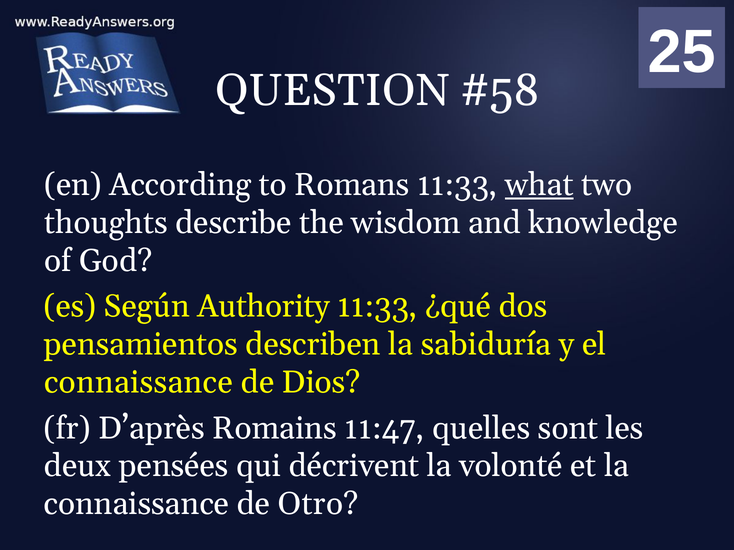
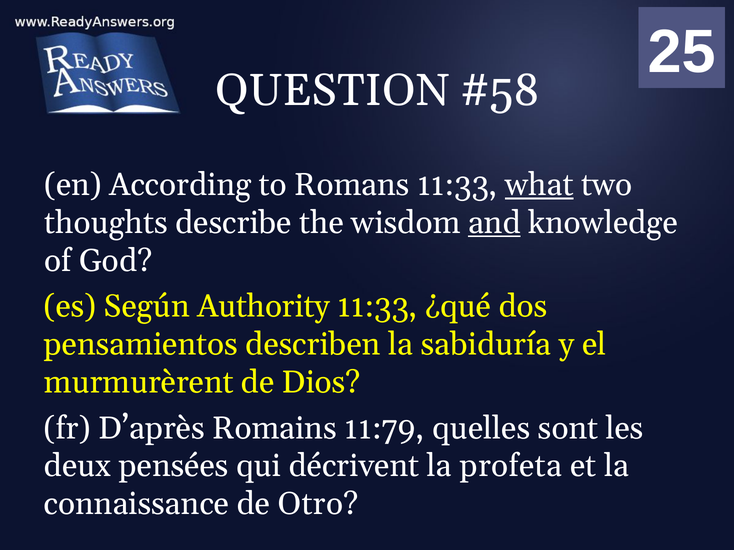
and underline: none -> present (494, 223)
connaissance: connaissance -> murmurèrent (139, 383)
11:47: 11:47 -> 11:79 (384, 428)
volonté: volonté -> profeta (511, 466)
